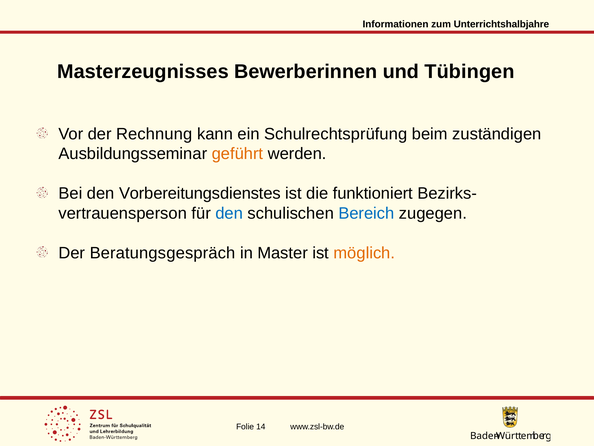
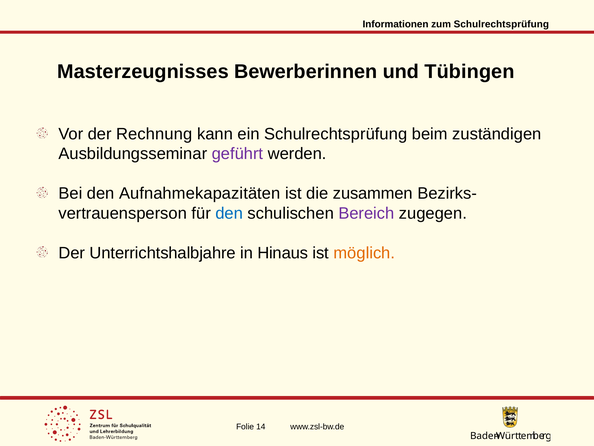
zum Unterrichtshalbjahre: Unterrichtshalbjahre -> Schulrechtsprüfung (501, 24)
geführt colour: orange -> purple (237, 154)
Vorbereitungsdienstes: Vorbereitungsdienstes -> Aufnahmekapazitäten (200, 193)
funktioniert: funktioniert -> zusammen (373, 193)
Bereich colour: blue -> purple (366, 213)
Beratungsgespräch: Beratungsgespräch -> Unterrichtshalbjahre (163, 253)
Master: Master -> Hinaus (283, 253)
